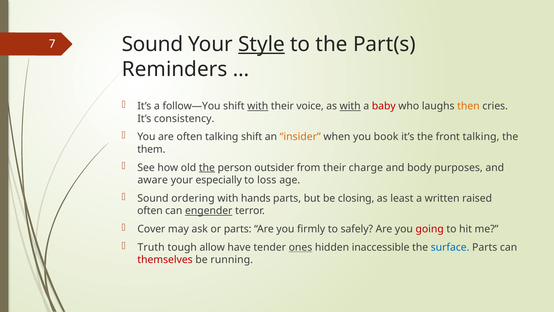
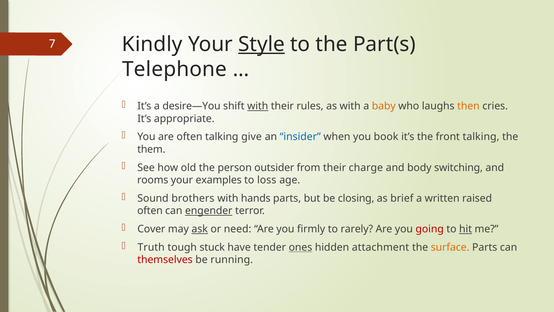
7 Sound: Sound -> Kindly (152, 44)
Reminders: Reminders -> Telephone (175, 69)
follow—You: follow—You -> desire—You (192, 106)
voice: voice -> rules (310, 106)
with underline: present -> none (350, 106)
baby colour: red -> orange (384, 106)
consistency: consistency -> appropriate (184, 118)
talking shift: shift -> give (252, 137)
insider colour: orange -> blue (300, 137)
the underline: present -> none (207, 167)
purposes: purposes -> switching (459, 167)
aware: aware -> rooms (153, 180)
especially: especially -> examples (219, 180)
ordering: ordering -> brothers (193, 198)
least: least -> brief (402, 198)
ask underline: none -> present (200, 229)
or parts: parts -> need (238, 229)
safely: safely -> rarely (357, 229)
hit underline: none -> present (466, 229)
allow: allow -> stuck (212, 247)
inaccessible: inaccessible -> attachment (381, 247)
surface colour: blue -> orange (450, 247)
